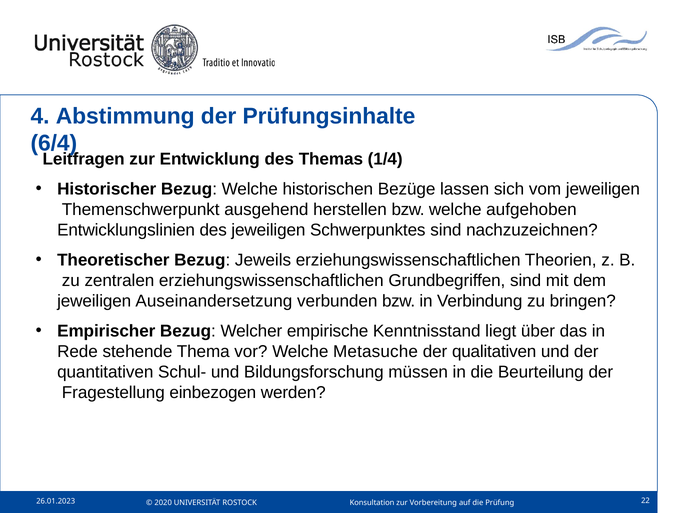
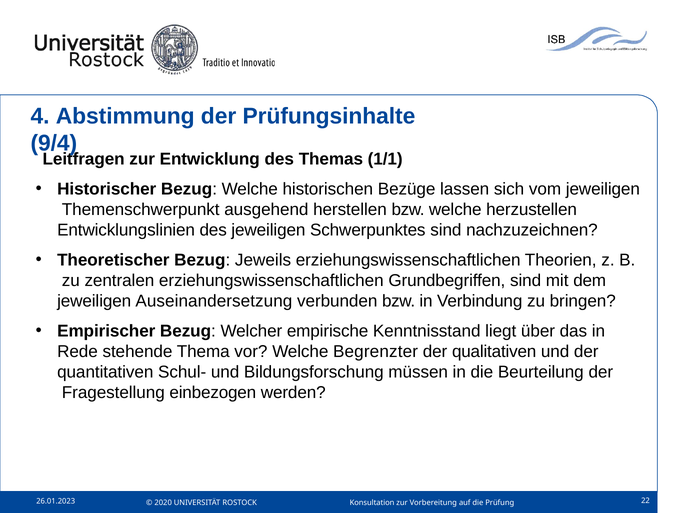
6/4: 6/4 -> 9/4 (54, 143)
1/4: 1/4 -> 1/1 (385, 159)
aufgehoben: aufgehoben -> herzustellen (532, 210)
Metasuche: Metasuche -> Begrenzter (376, 352)
